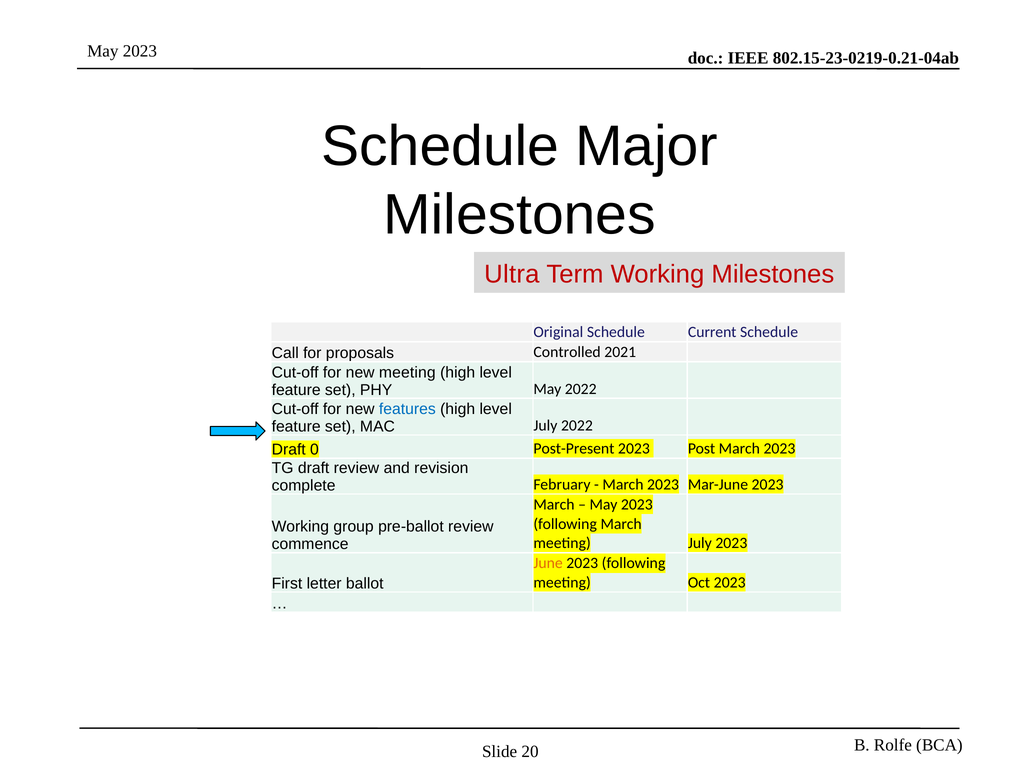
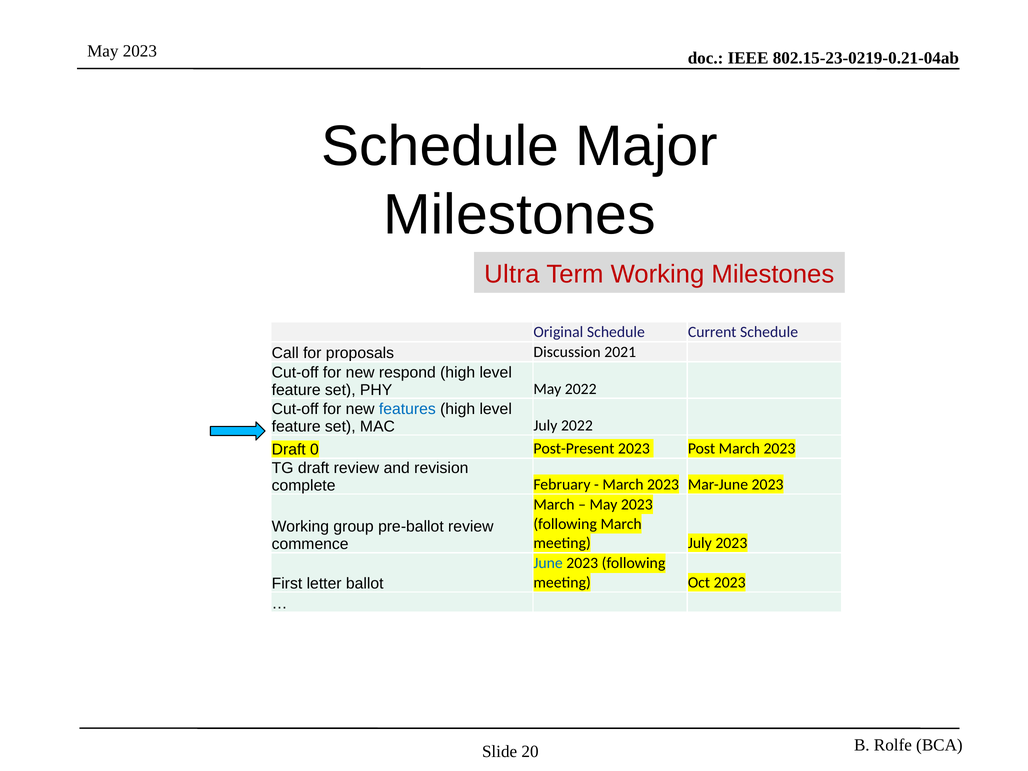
Controlled: Controlled -> Discussion (567, 352)
new meeting: meeting -> respond (407, 372)
June colour: orange -> blue (548, 563)
